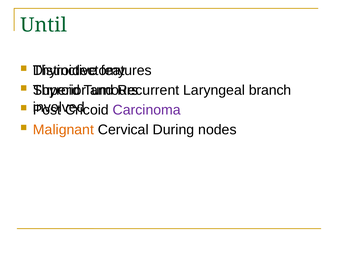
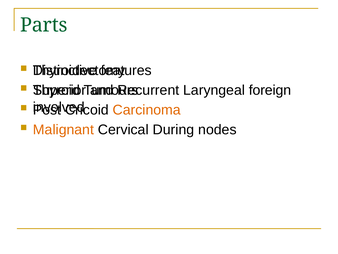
Until: Until -> Parts (44, 25)
branch: branch -> foreign (270, 90)
Carcinoma colour: purple -> orange (147, 110)
